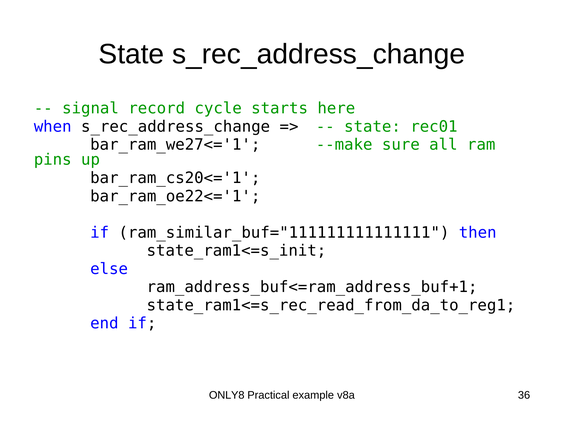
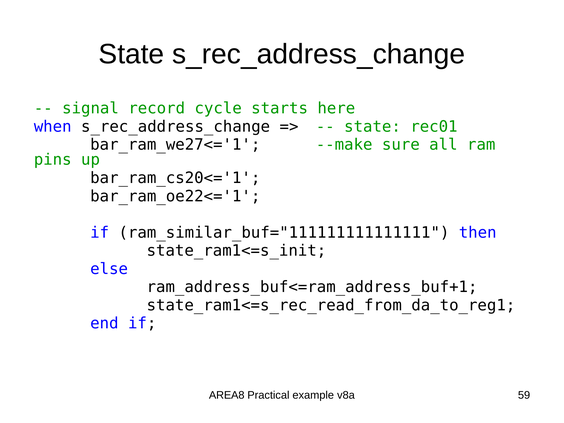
ONLY8: ONLY8 -> AREA8 (227, 395)
36: 36 -> 59 (524, 395)
